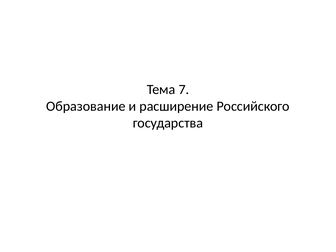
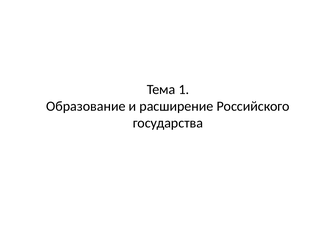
7: 7 -> 1 (184, 89)
